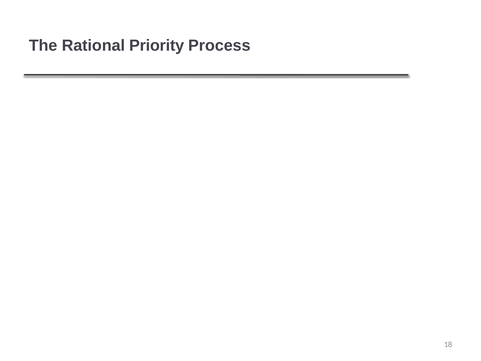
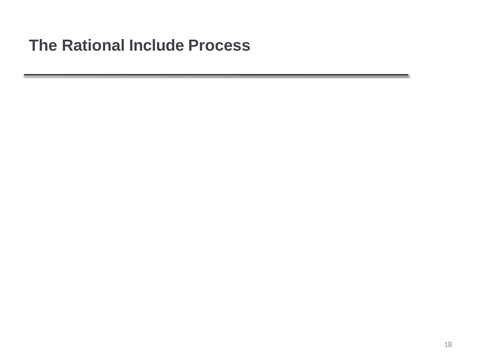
Priority: Priority -> Include (157, 46)
